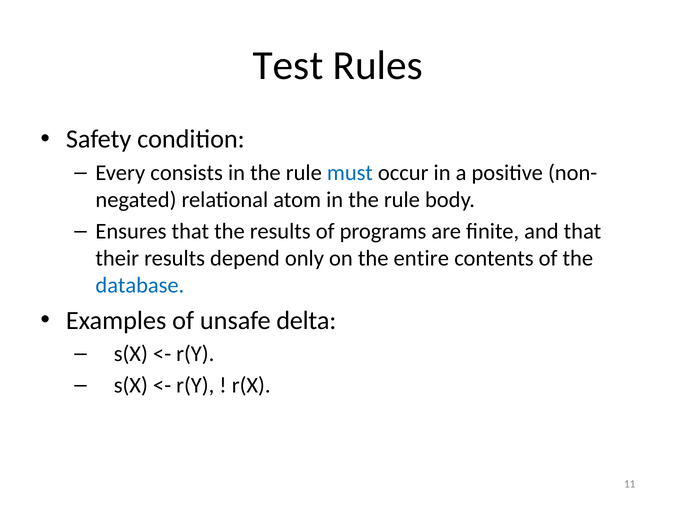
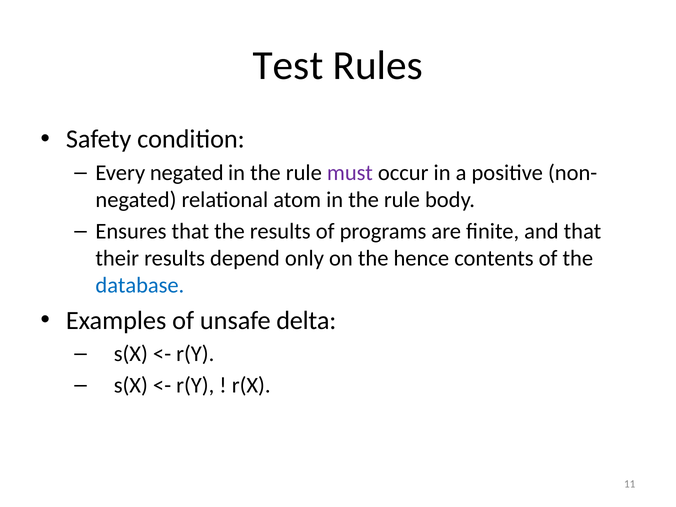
Every consists: consists -> negated (187, 173)
must colour: blue -> purple (350, 173)
entire: entire -> hence (421, 258)
